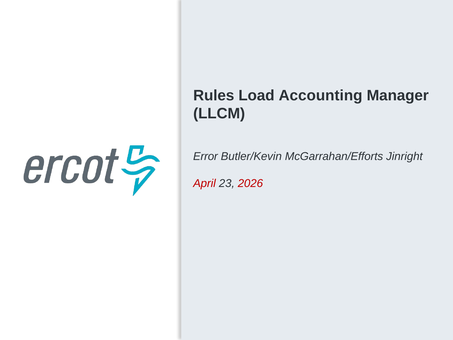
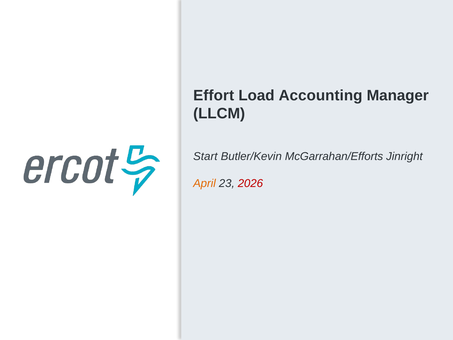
Rules: Rules -> Effort (214, 95)
Error: Error -> Start (205, 156)
April colour: red -> orange (204, 183)
